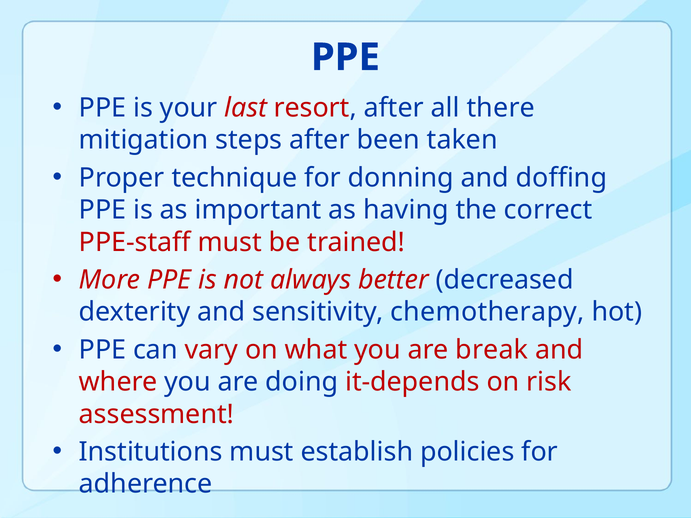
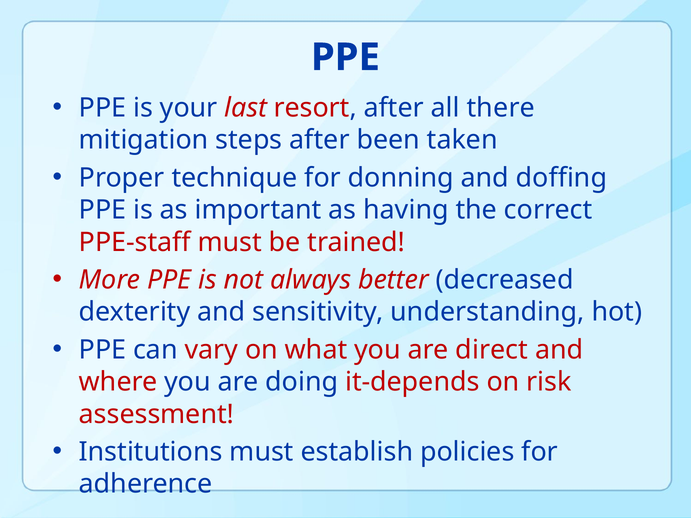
chemotherapy: chemotherapy -> understanding (487, 312)
break: break -> direct (492, 350)
